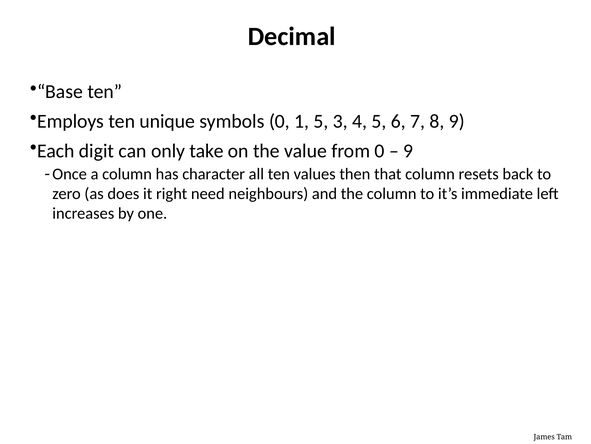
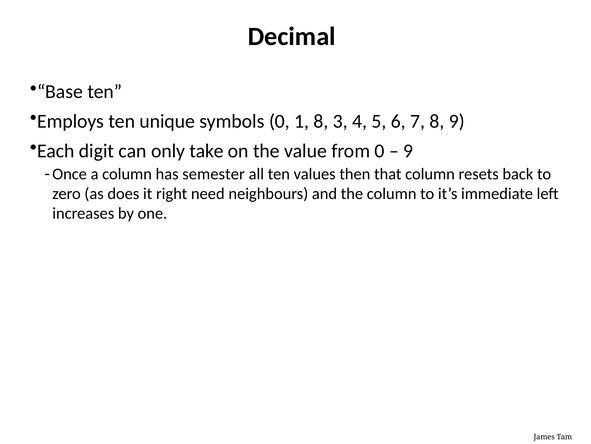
1 5: 5 -> 8 (321, 121)
character: character -> semester (214, 174)
